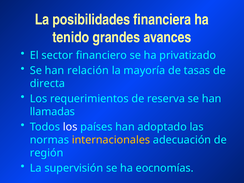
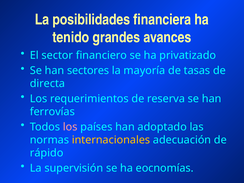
relación: relación -> sectores (88, 70)
llamadas: llamadas -> ferrovías (52, 112)
los colour: white -> pink (70, 127)
región: región -> rápido (47, 153)
